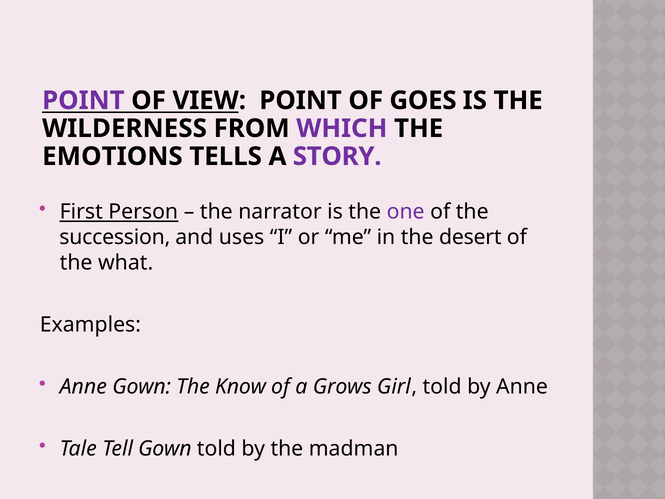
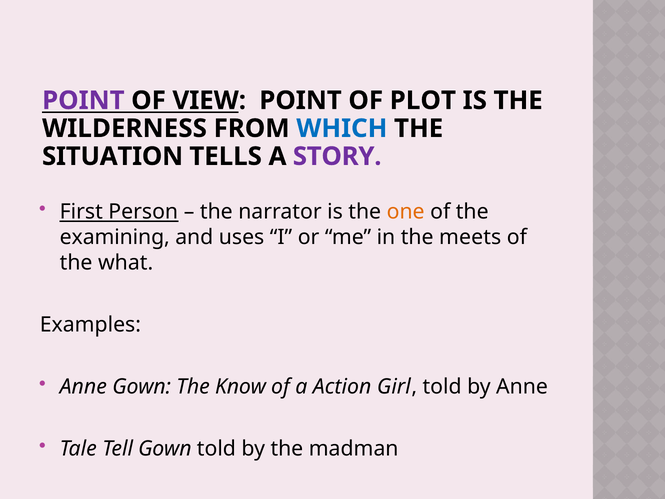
GOES: GOES -> PLOT (423, 100)
WHICH colour: purple -> blue (342, 128)
EMOTIONS: EMOTIONS -> SITUATION (113, 156)
one colour: purple -> orange (406, 211)
succession: succession -> examining (115, 237)
desert: desert -> meets (470, 237)
Grows: Grows -> Action (342, 386)
